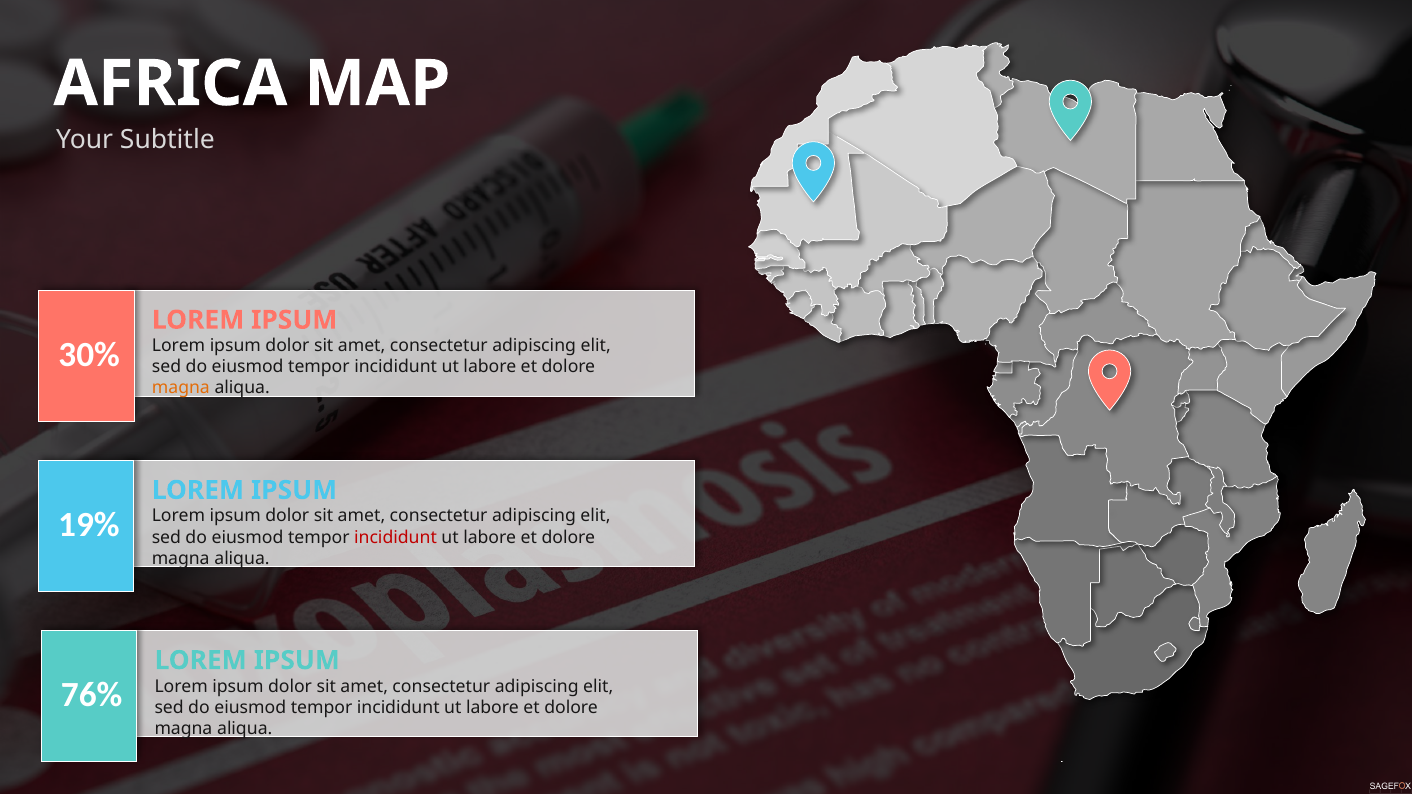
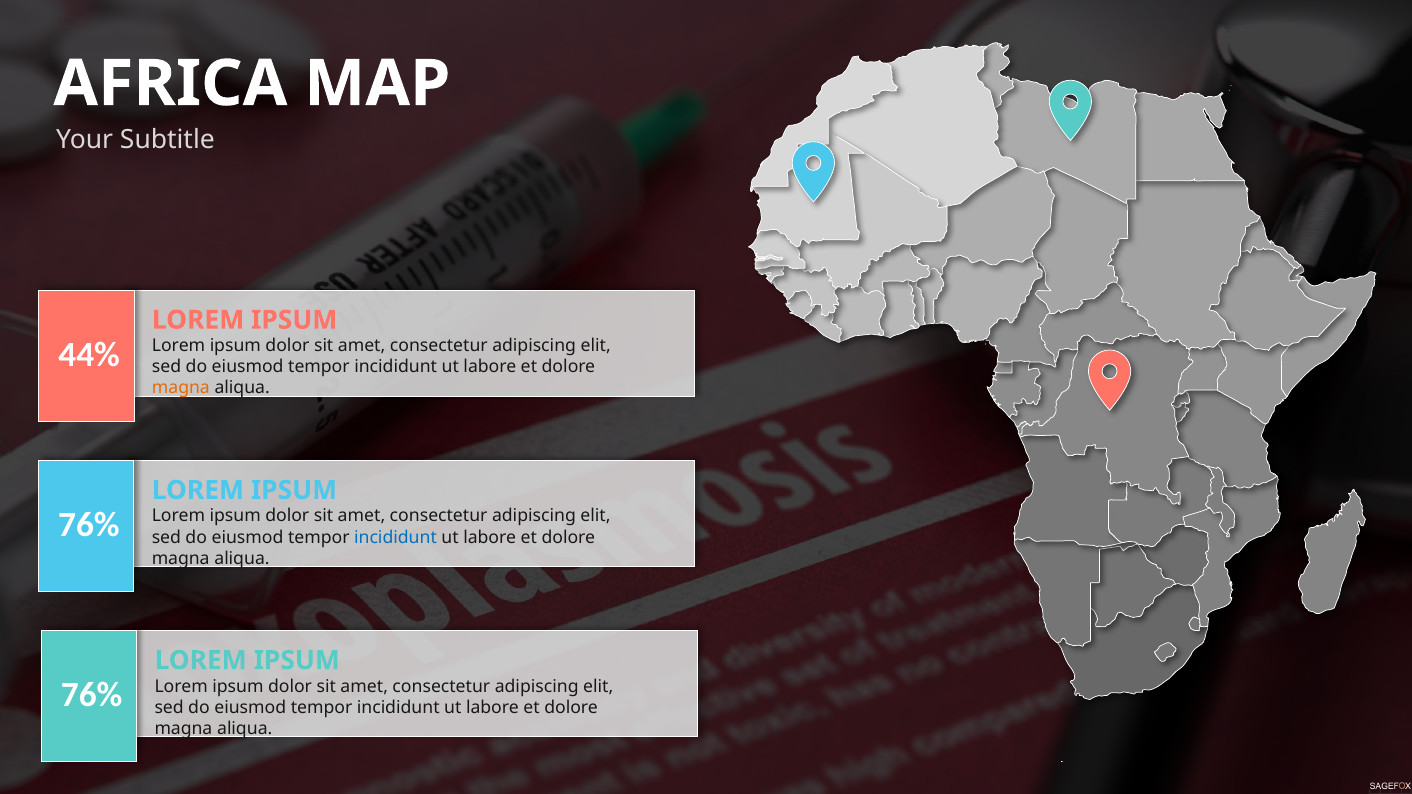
30%: 30% -> 44% (89, 355)
19%: 19% -> 76% (89, 525)
incididunt colour: red -> blue (396, 537)
